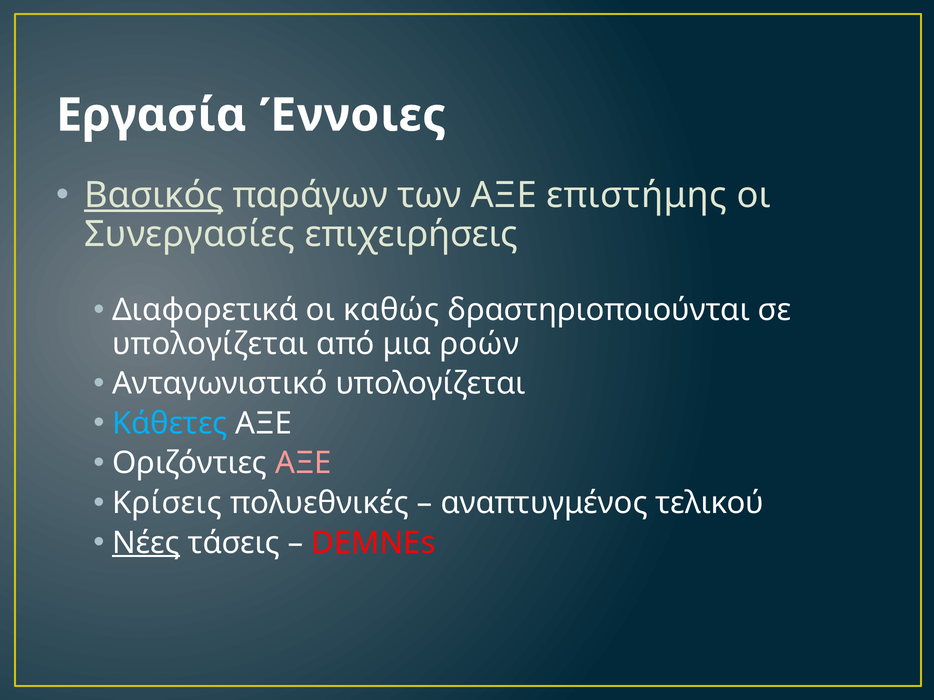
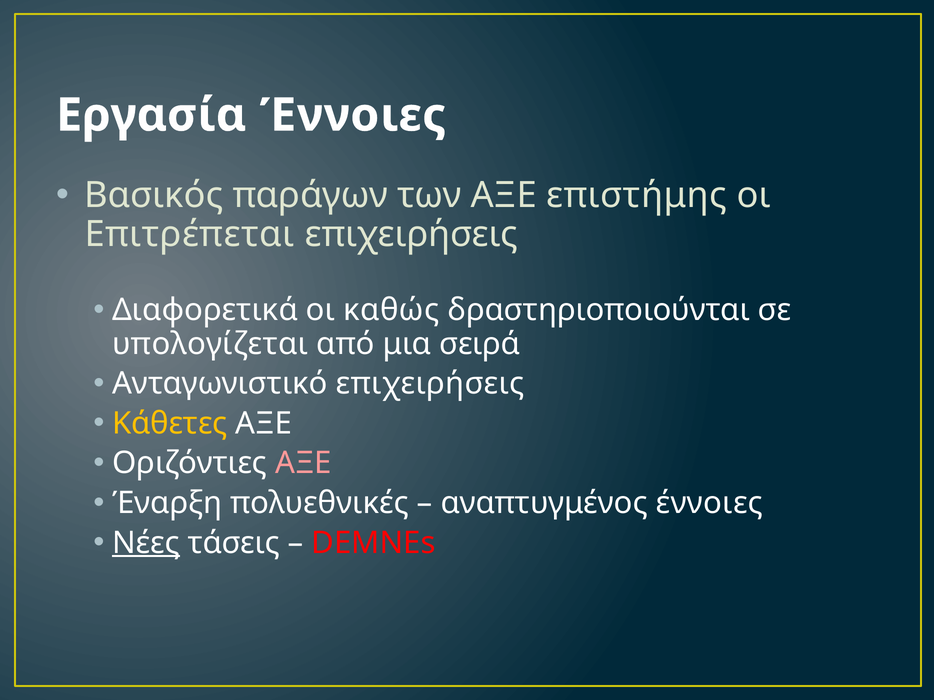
Βασικός underline: present -> none (154, 195)
Συνεργασίες: Συνεργασίες -> Επιτρέπεται (189, 235)
ροών: ροών -> σειρά (480, 344)
Ανταγωνιστικό υπολογίζεται: υπολογίζεται -> επιχειρήσεις (430, 384)
Κάθετες colour: light blue -> yellow (170, 424)
Κρίσεις: Κρίσεις -> Έναρξη (167, 503)
αναπτυγμένος τελικού: τελικού -> έννοιες (709, 503)
